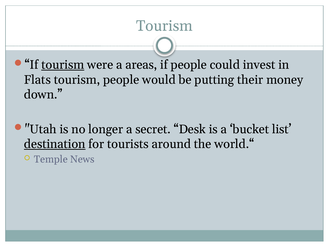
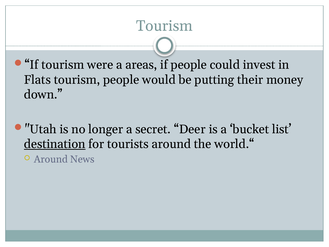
tourism underline: present -> none (63, 65)
Desk: Desk -> Deer (190, 129)
Temple: Temple -> Around (51, 159)
